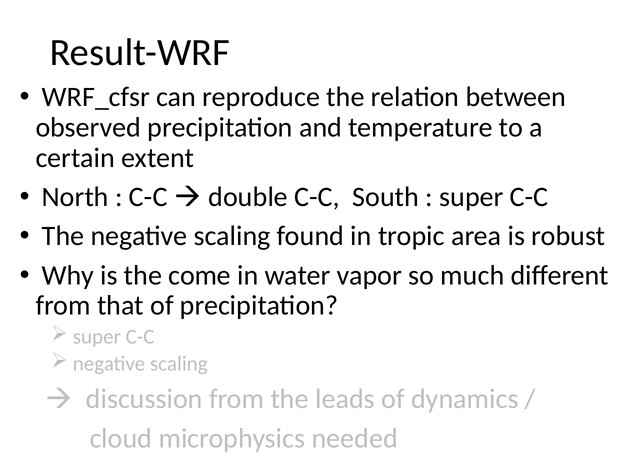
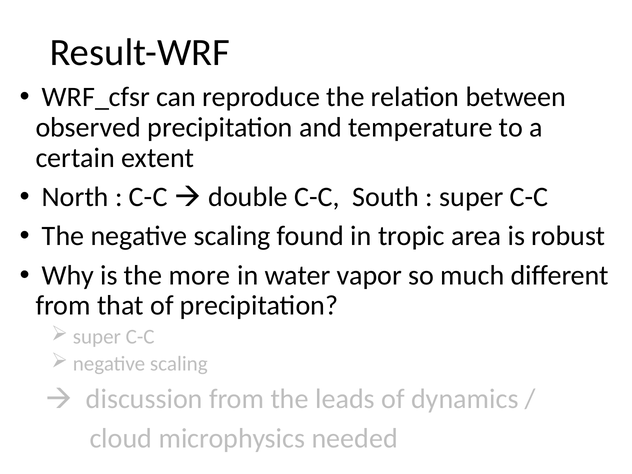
come: come -> more (199, 275)
